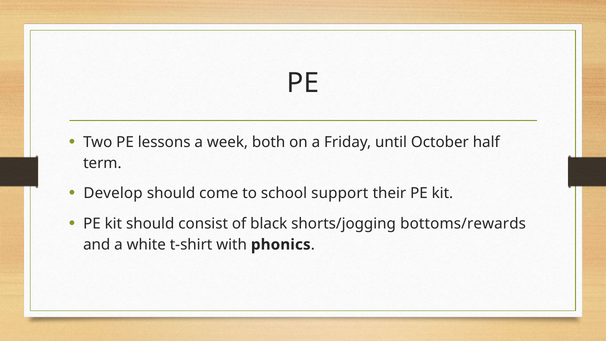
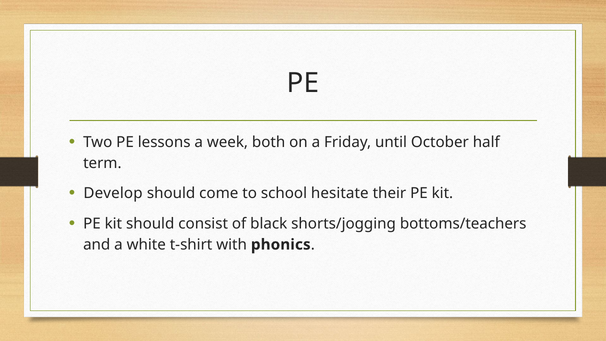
support: support -> hesitate (340, 193)
bottoms/rewards: bottoms/rewards -> bottoms/teachers (463, 224)
